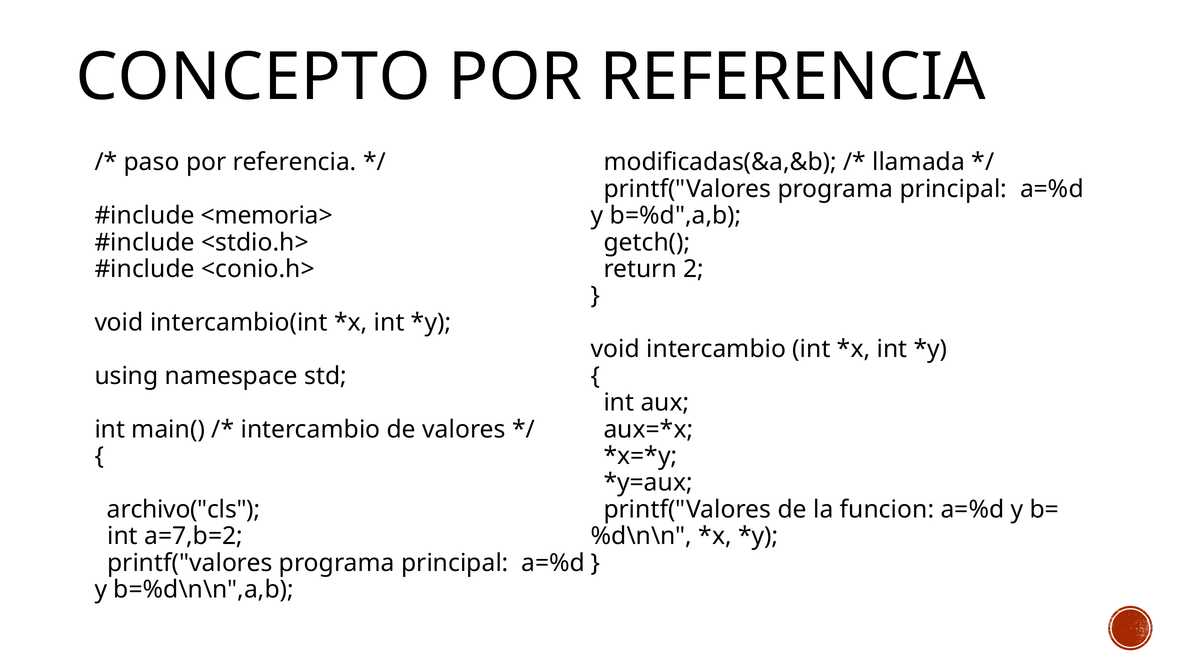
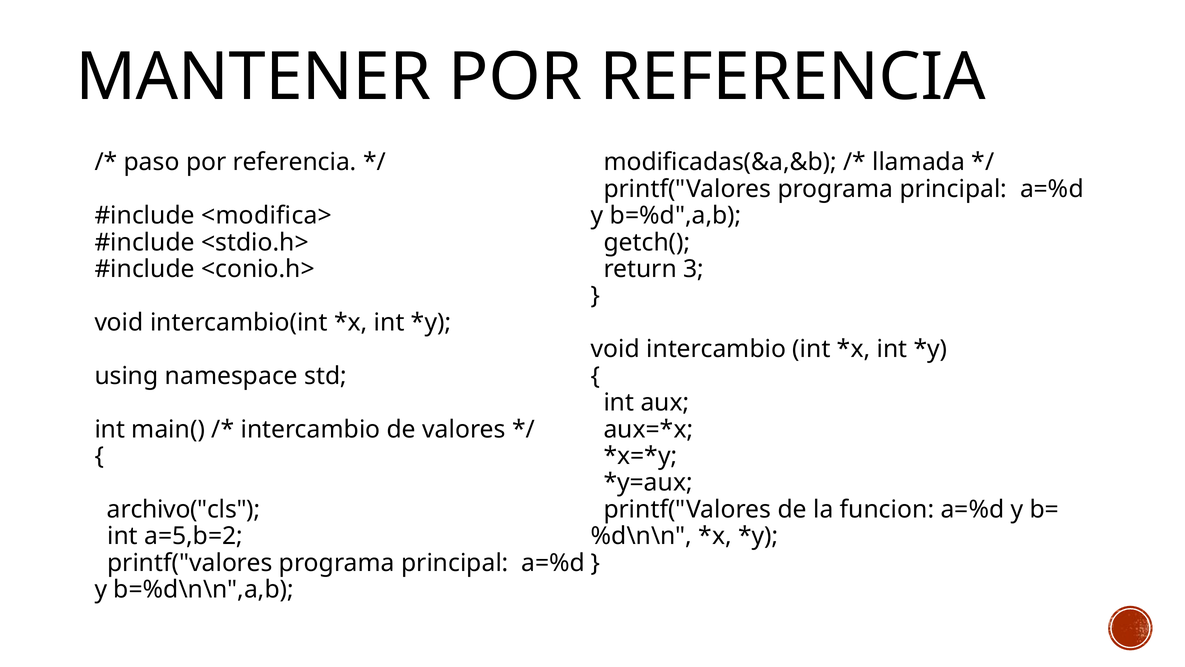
CONCEPTO: CONCEPTO -> MANTENER (253, 77)
<memoria>: <memoria> -> <modifica> (267, 216)
2: 2 -> 3 (694, 269)
a=7,b=2: a=7,b=2 -> a=5,b=2 (194, 536)
